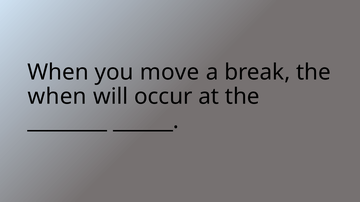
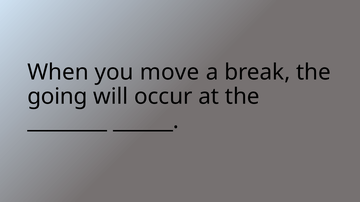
when: when -> going (57, 97)
